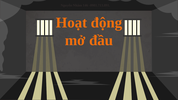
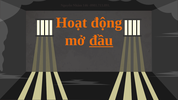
đầu underline: none -> present (101, 40)
